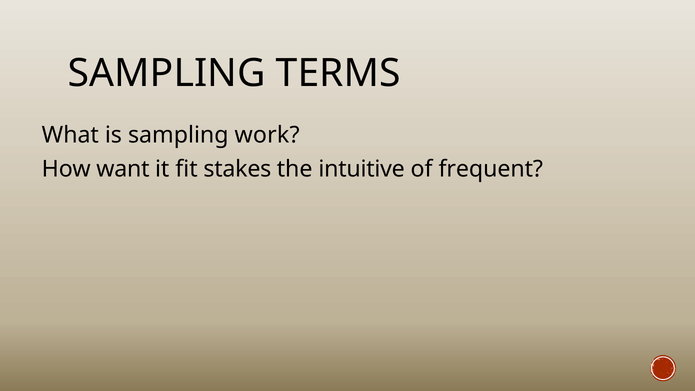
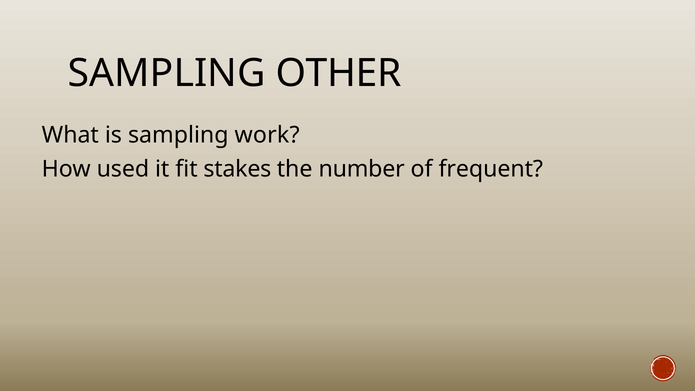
TERMS: TERMS -> OTHER (338, 73)
want: want -> used (123, 169)
intuitive: intuitive -> number (362, 169)
